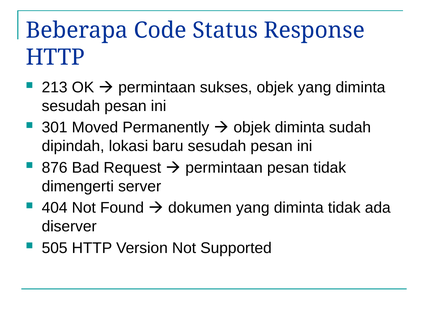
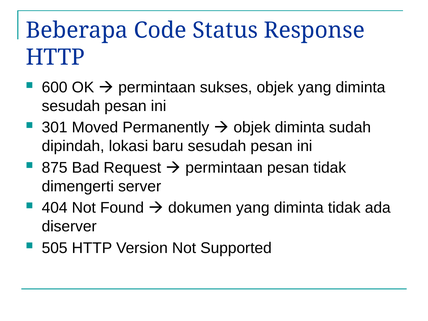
213: 213 -> 600 (55, 87)
876: 876 -> 875 (55, 168)
